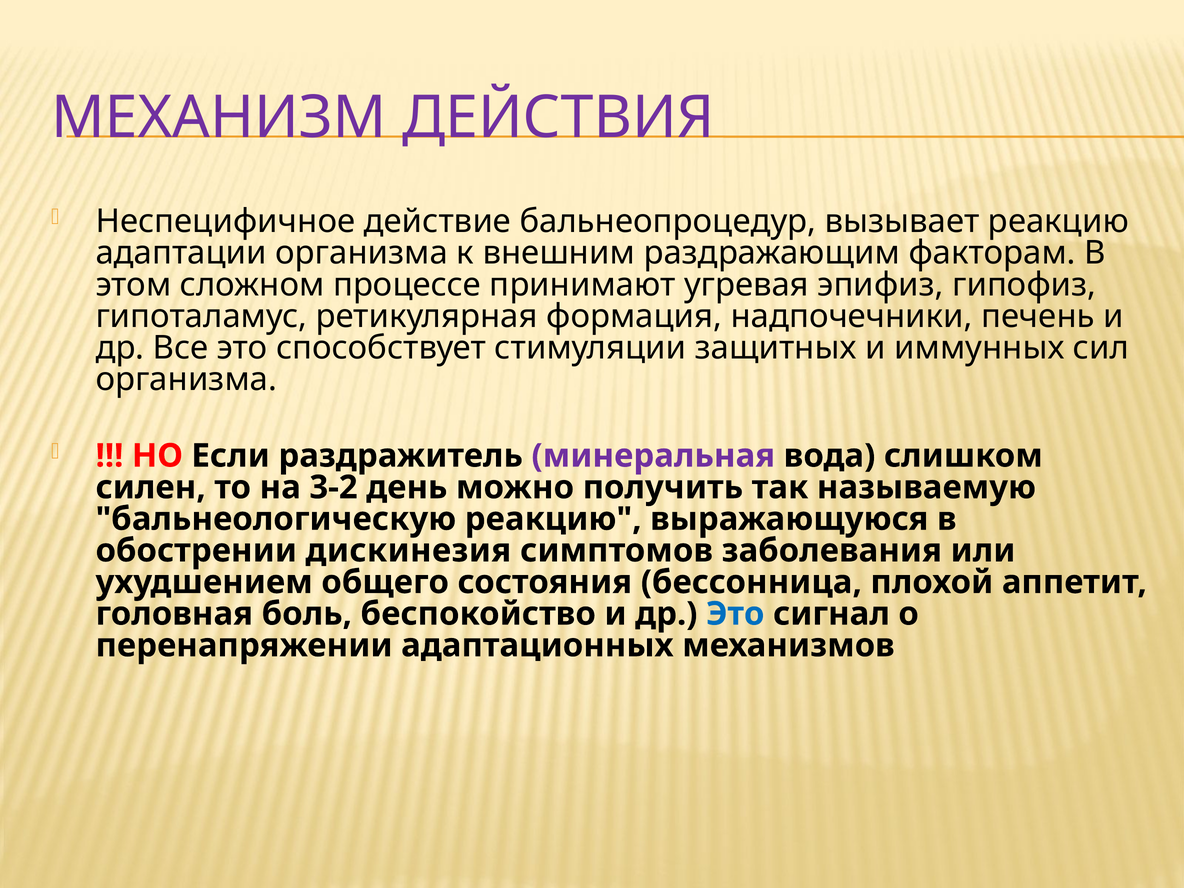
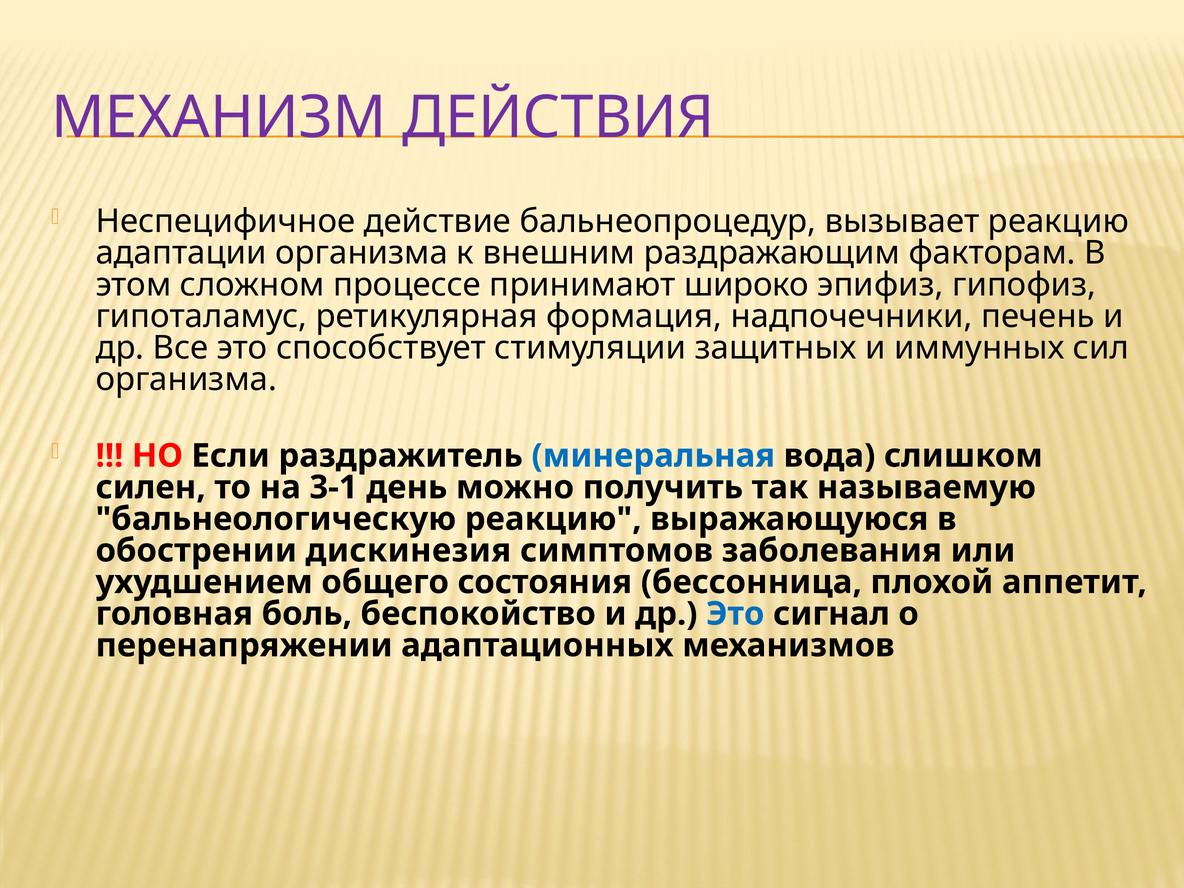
угревая: угревая -> широко (747, 285)
минеральная colour: purple -> blue (653, 456)
3-2: 3-2 -> 3-1 (334, 487)
